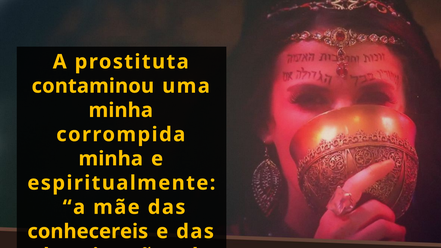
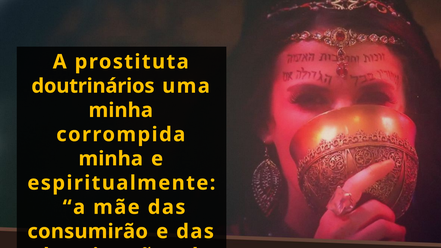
contaminou: contaminou -> doutrinários (93, 86)
conhecereis: conhecereis -> consumirão (88, 232)
